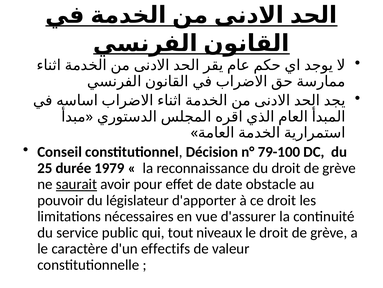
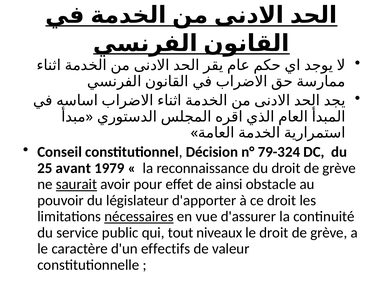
79-100: 79-100 -> 79-324 (279, 152)
durée: durée -> avant (73, 168)
date: date -> ainsi (229, 184)
nécessaires underline: none -> present (139, 216)
